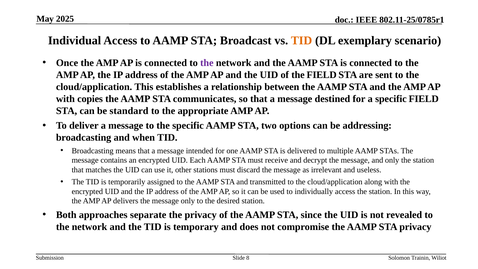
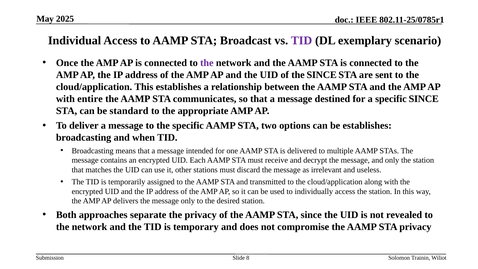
TID colour: orange -> purple (302, 41)
the FIELD: FIELD -> SINCE (322, 75)
copies: copies -> entire (90, 99)
specific FIELD: FIELD -> SINCE (424, 99)
be addressing: addressing -> establishes (367, 126)
